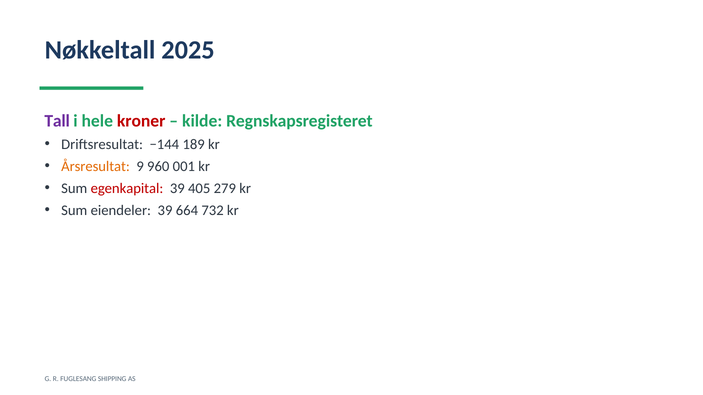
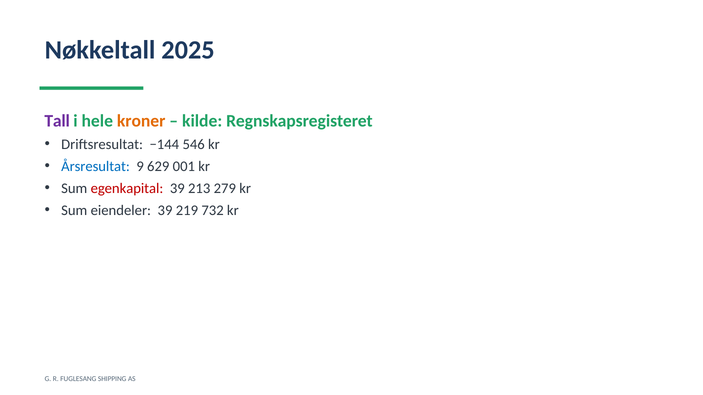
kroner colour: red -> orange (141, 121)
189: 189 -> 546 (194, 145)
Årsresultat colour: orange -> blue (96, 167)
960: 960 -> 629 (158, 167)
405: 405 -> 213 (199, 189)
664: 664 -> 219 (187, 211)
